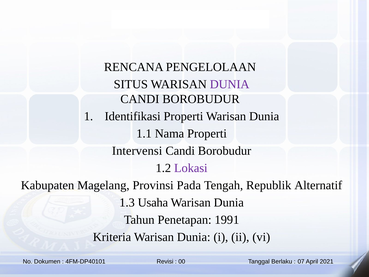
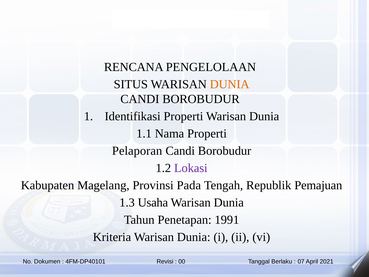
DUNIA colour: purple -> orange (230, 84)
Intervensi: Intervensi -> Pelaporan (137, 151)
Alternatif: Alternatif -> Pemajuan (318, 185)
